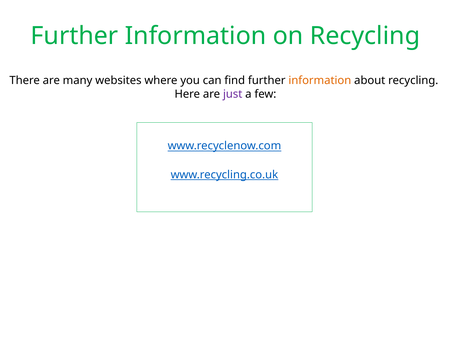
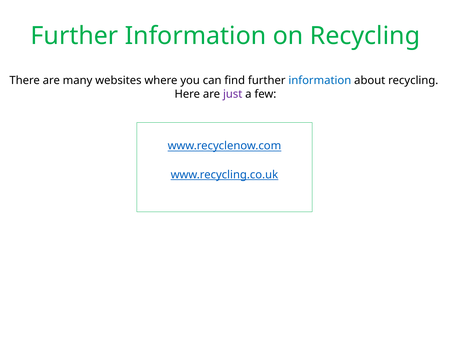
information colour: orange -> blue (320, 81)
